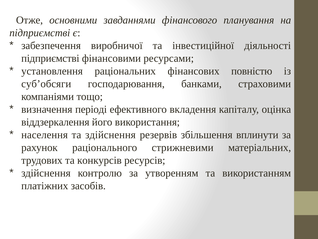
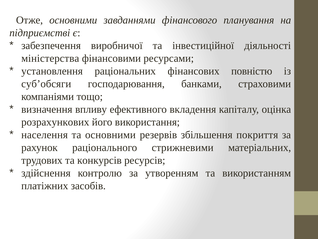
підприємстві: підприємстві -> міністерства (50, 58)
періоді: періоді -> впливу (91, 109)
віддзеркалення: віддзеркалення -> розрахункових (55, 122)
та здійснення: здійснення -> основними (110, 135)
вплинути: вплинути -> покриття (257, 135)
